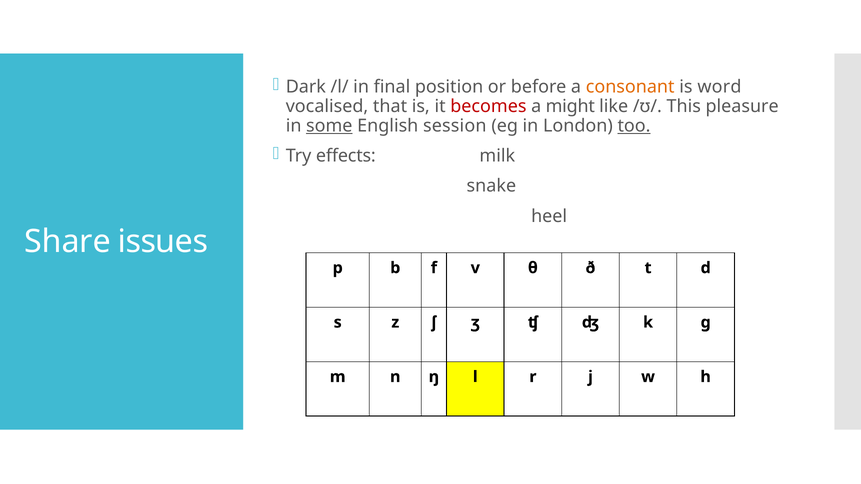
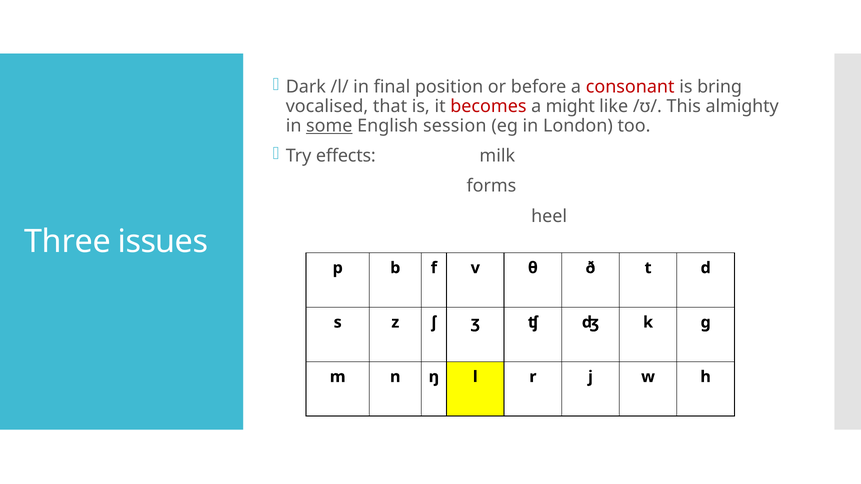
consonant colour: orange -> red (630, 87)
word: word -> bring (720, 87)
pleasure: pleasure -> almighty (742, 106)
too underline: present -> none (634, 126)
snake: snake -> forms (491, 186)
Share: Share -> Three (68, 242)
